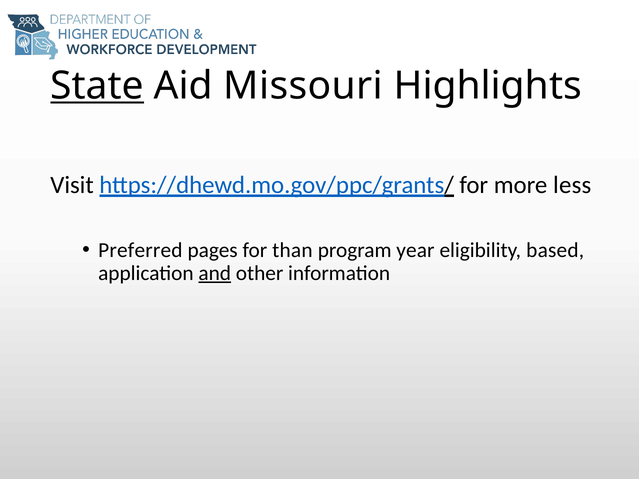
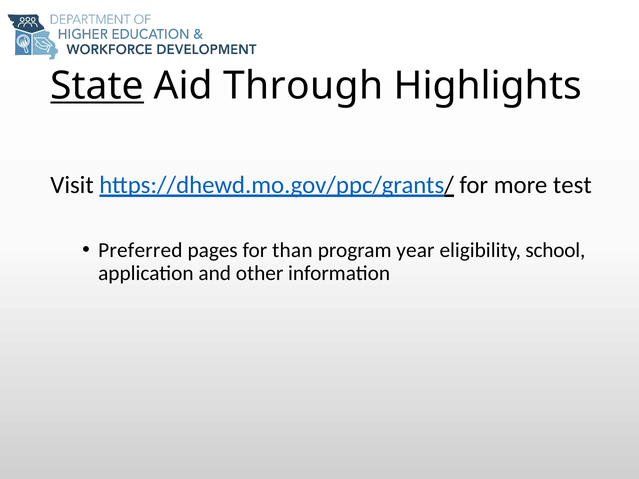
Missouri: Missouri -> Through (303, 86)
less: less -> test (572, 185)
based: based -> school (555, 250)
and underline: present -> none (215, 273)
